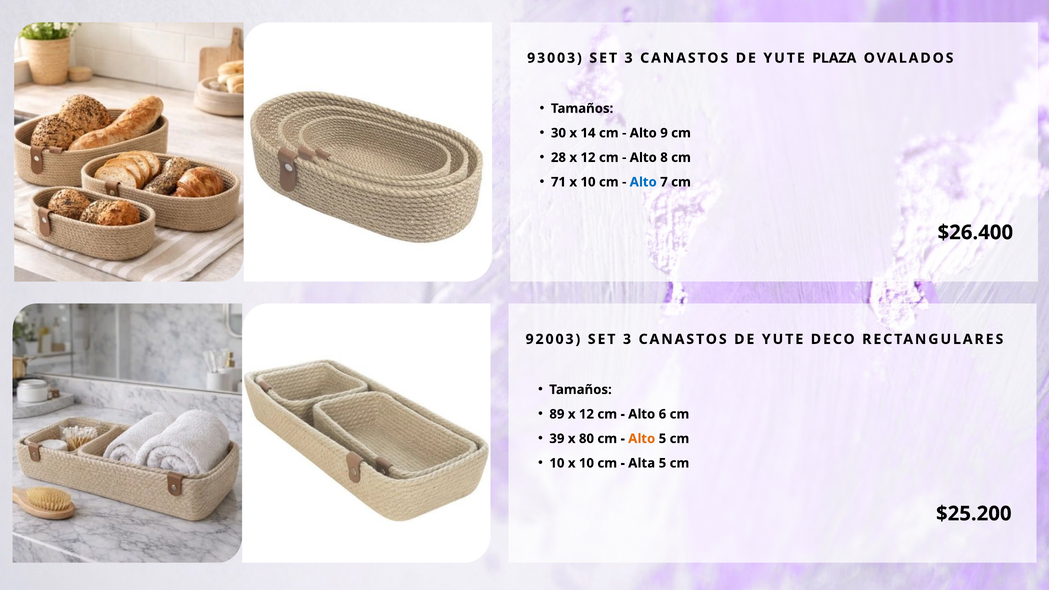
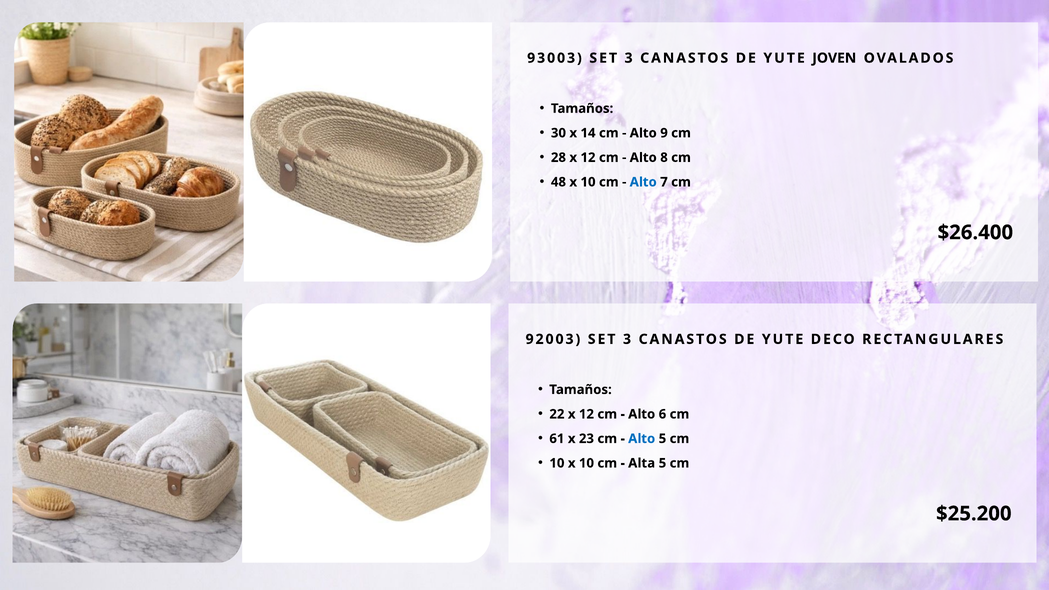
PLAZA: PLAZA -> JOVEN (834, 58)
71: 71 -> 48 (558, 182)
89: 89 -> 22 (557, 414)
39: 39 -> 61 (557, 439)
80: 80 -> 23 (586, 439)
Alto colour: orange -> blue (642, 439)
